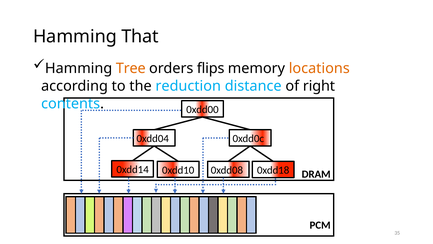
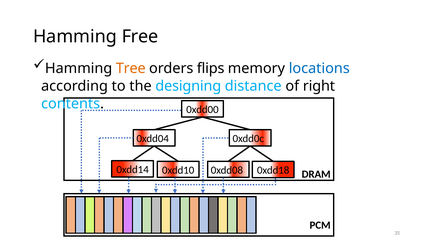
That: That -> Free (140, 36)
locations colour: orange -> blue (319, 68)
reduction: reduction -> designing (188, 86)
